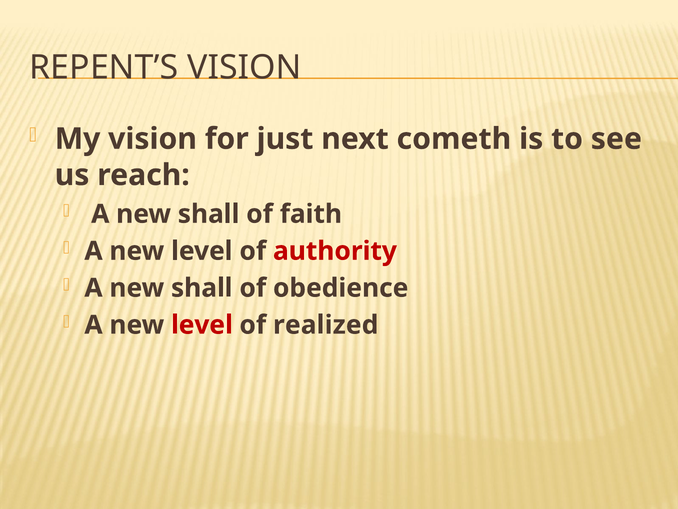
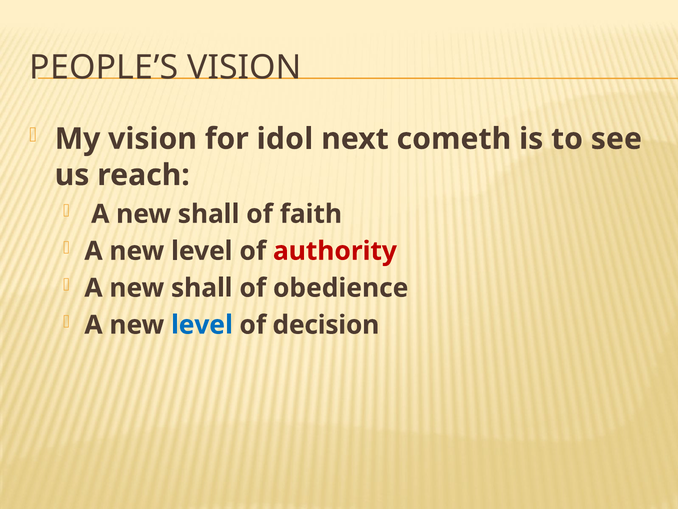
REPENT’S: REPENT’S -> PEOPLE’S (104, 67)
just: just -> idol (285, 139)
level colour: red -> blue (202, 325)
realized: realized -> decision (326, 325)
